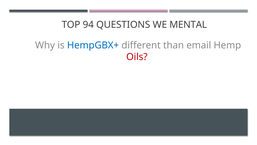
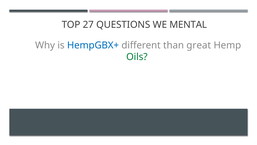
94: 94 -> 27 (88, 25)
email: email -> great (199, 45)
Oils colour: red -> green (137, 57)
